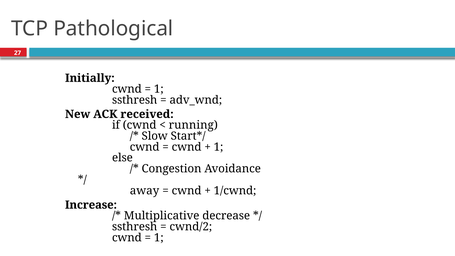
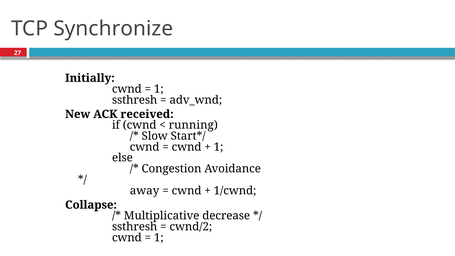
Pathological: Pathological -> Synchronize (113, 28)
Increase: Increase -> Collapse (91, 205)
